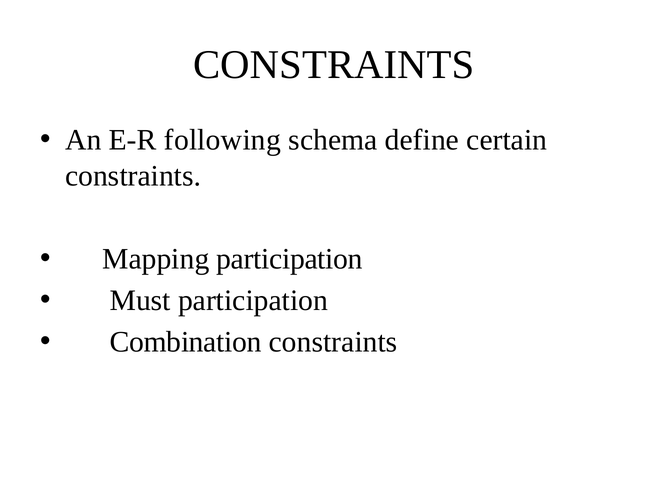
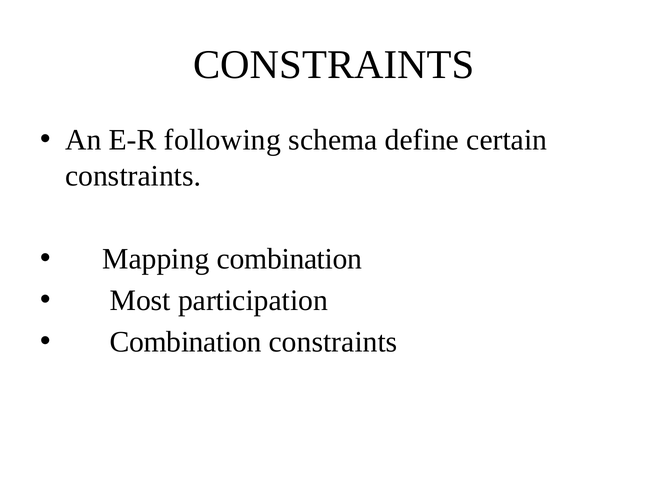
Mapping participation: participation -> combination (290, 259)
Must: Must -> Most (140, 301)
